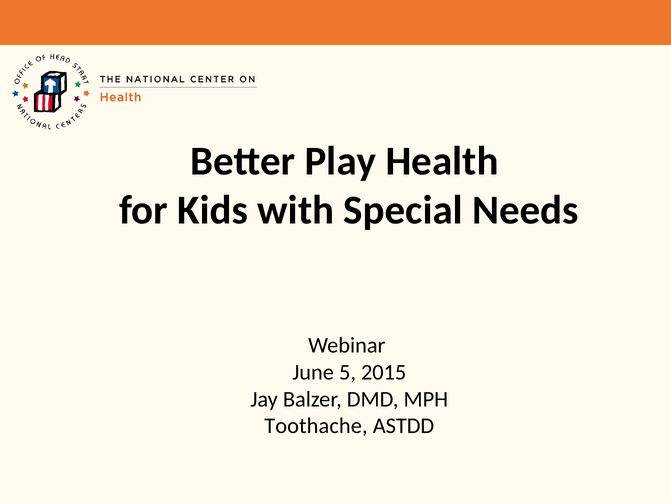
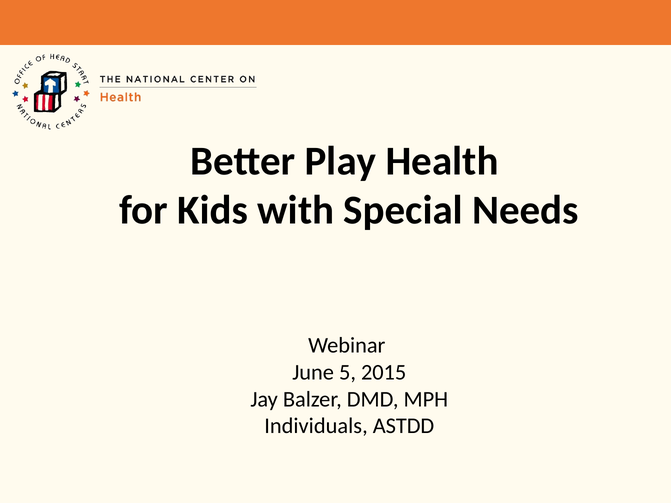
Toothache: Toothache -> Individuals (316, 426)
